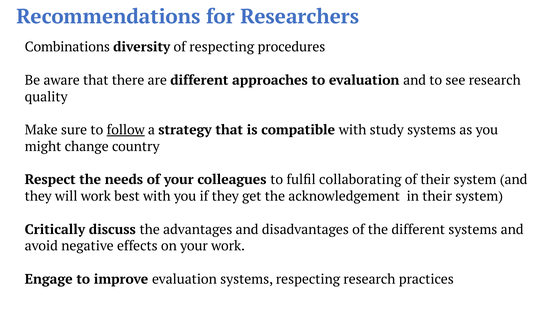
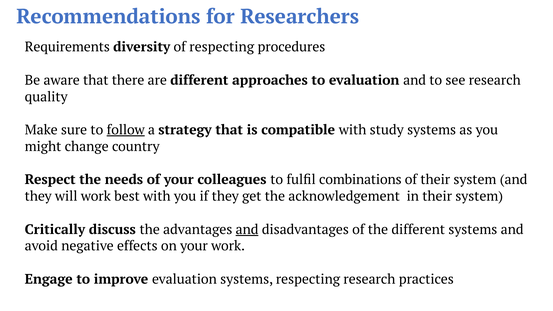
Combinations: Combinations -> Requirements (67, 47)
collaborating: collaborating -> combinations (360, 180)
and underline: none -> present (247, 230)
